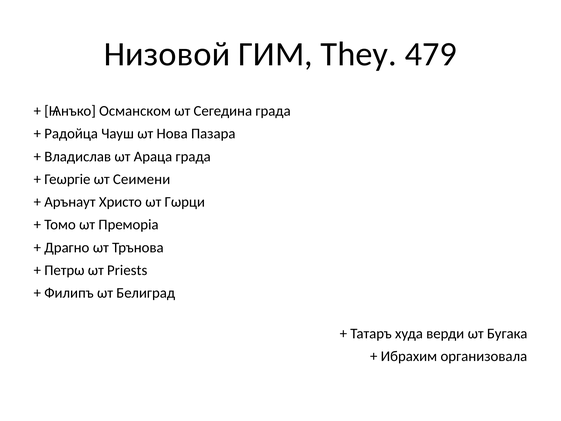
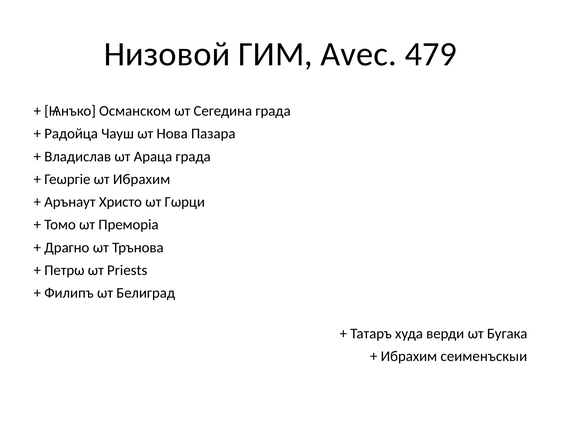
They: They -> Avec (359, 54)
ωт Сеимени: Сеимени -> Ибрахим (142, 179)
организовала: организовала -> сеименъскыи (484, 356)
